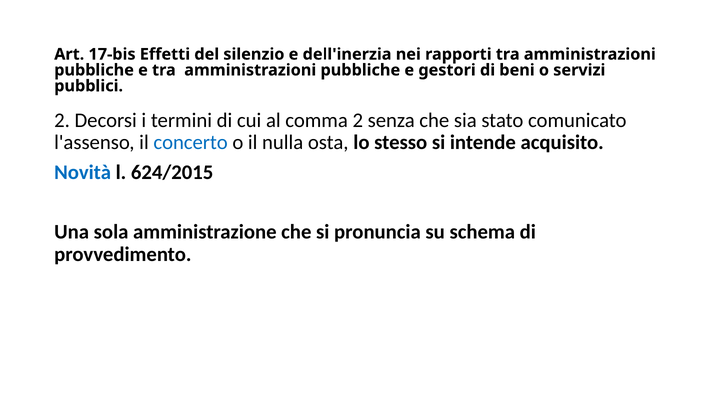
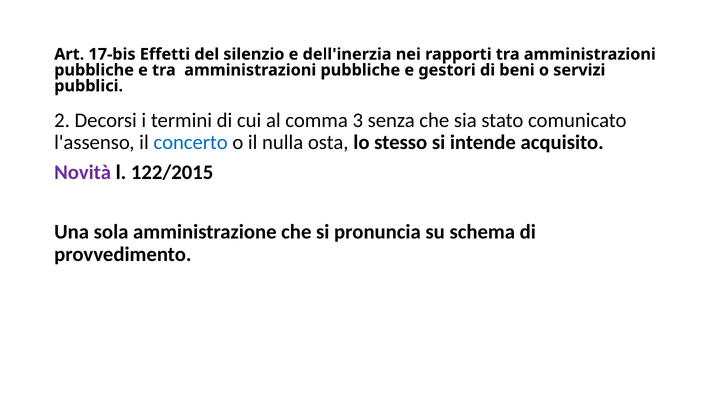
comma 2: 2 -> 3 (358, 120)
Novità colour: blue -> purple (83, 172)
624/2015: 624/2015 -> 122/2015 (172, 172)
